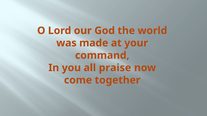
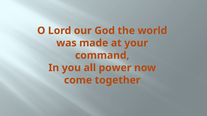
praise: praise -> power (115, 68)
